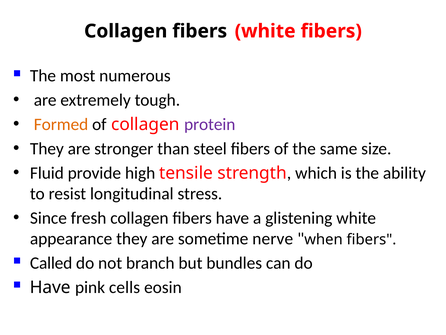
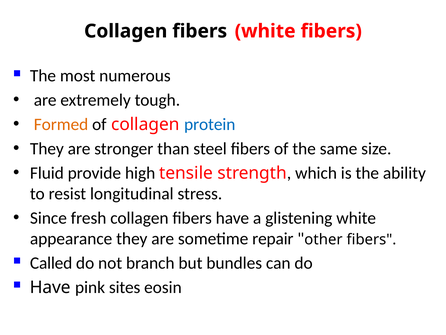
protein colour: purple -> blue (210, 124)
nerve: nerve -> repair (273, 238)
when: when -> other (323, 239)
cells: cells -> sites (125, 287)
